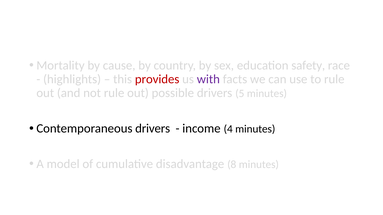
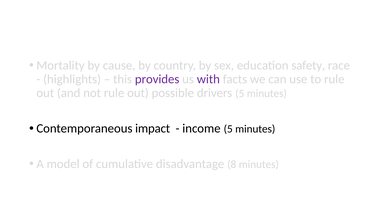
provides colour: red -> purple (157, 79)
Contemporaneous drivers: drivers -> impact (153, 129)
income 4: 4 -> 5 (228, 129)
